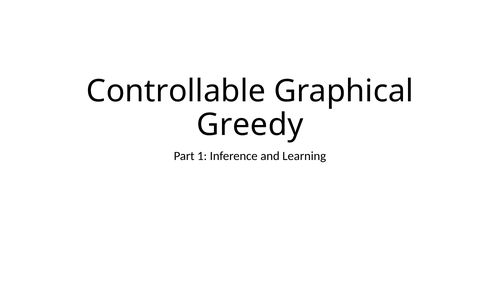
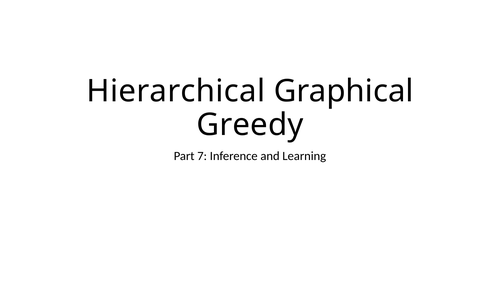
Controllable: Controllable -> Hierarchical (176, 91)
1: 1 -> 7 (202, 156)
